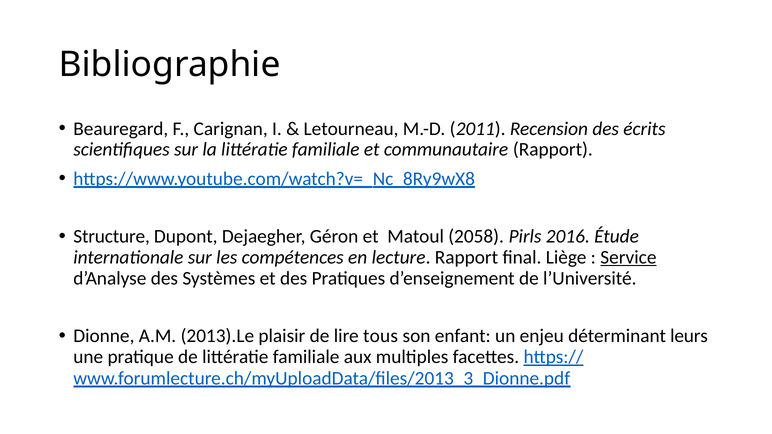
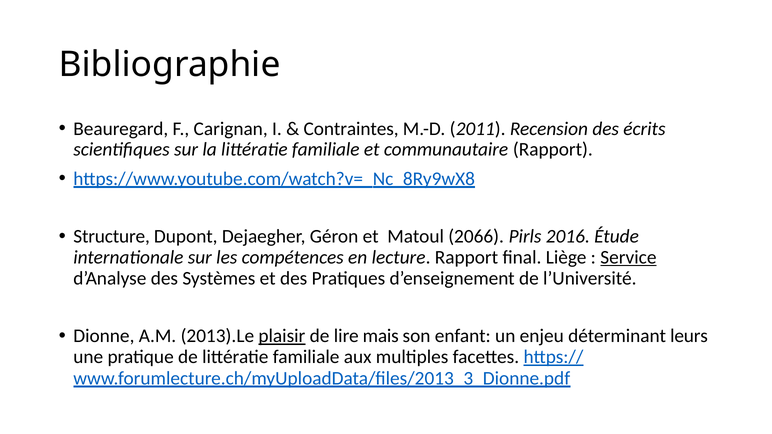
Letourneau: Letourneau -> Contraintes (351, 129)
2058: 2058 -> 2066 (476, 237)
plaisir underline: none -> present (282, 336)
tous: tous -> mais (381, 336)
